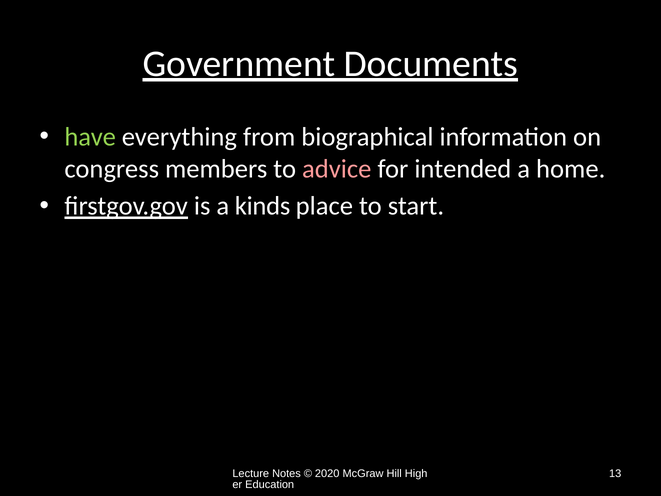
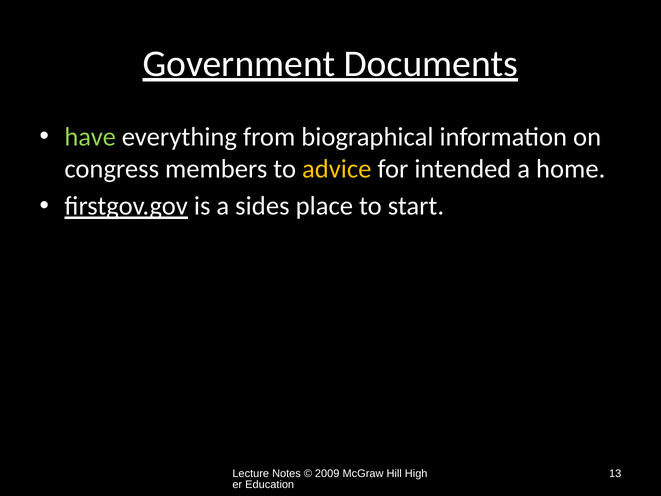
advice colour: pink -> yellow (337, 169)
kinds: kinds -> sides (262, 206)
2020: 2020 -> 2009 (327, 473)
